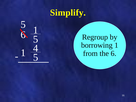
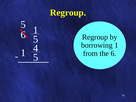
Simplify: Simplify -> Regroup (68, 13)
